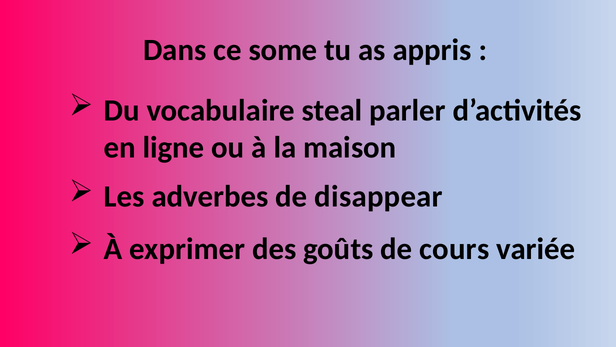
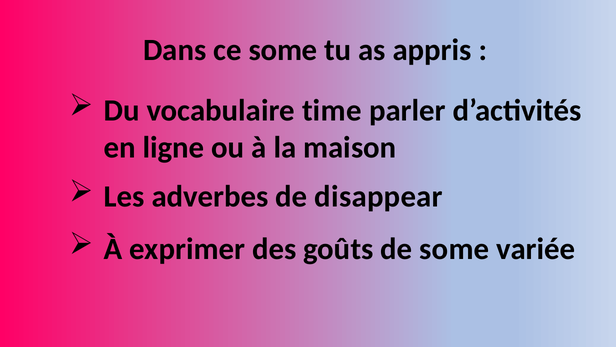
steal: steal -> time (332, 110)
de cours: cours -> some (454, 249)
